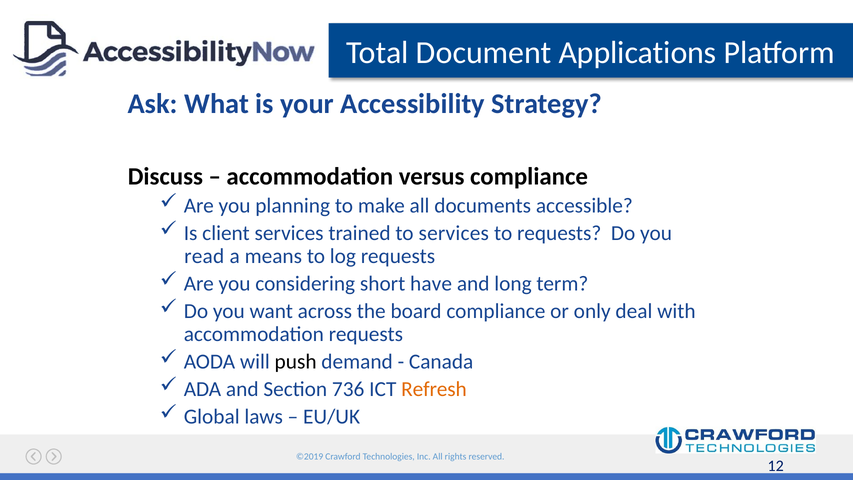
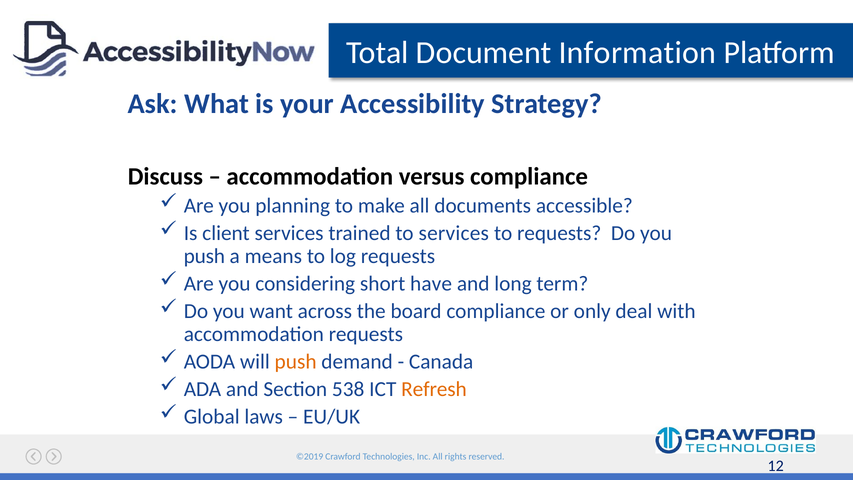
Applications: Applications -> Information (637, 53)
read: read -> push (204, 256)
push colour: black -> orange (296, 362)
736: 736 -> 538 (348, 389)
